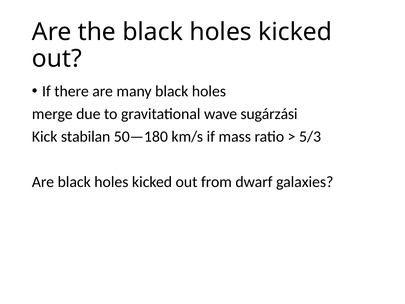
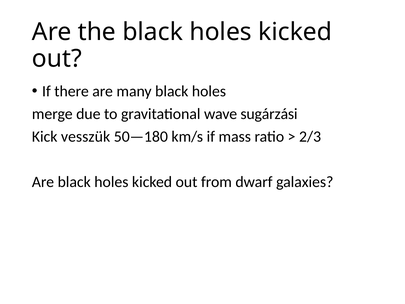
stabilan: stabilan -> vesszük (86, 137)
5/3: 5/3 -> 2/3 (310, 137)
